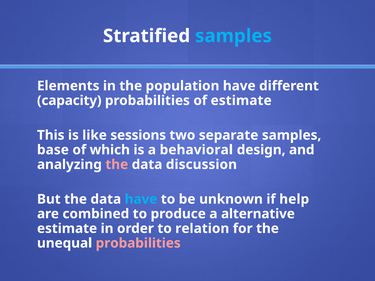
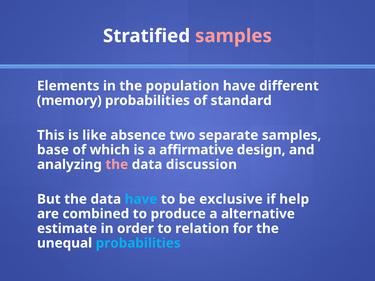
samples colour: light blue -> pink (233, 36)
capacity: capacity -> memory (69, 101)
of estimate: estimate -> standard (241, 101)
sessions: sessions -> absence (138, 135)
behavioral: behavioral -> affirmative (196, 150)
unknown: unknown -> exclusive (231, 199)
probabilities colour: pink -> light blue (138, 243)
